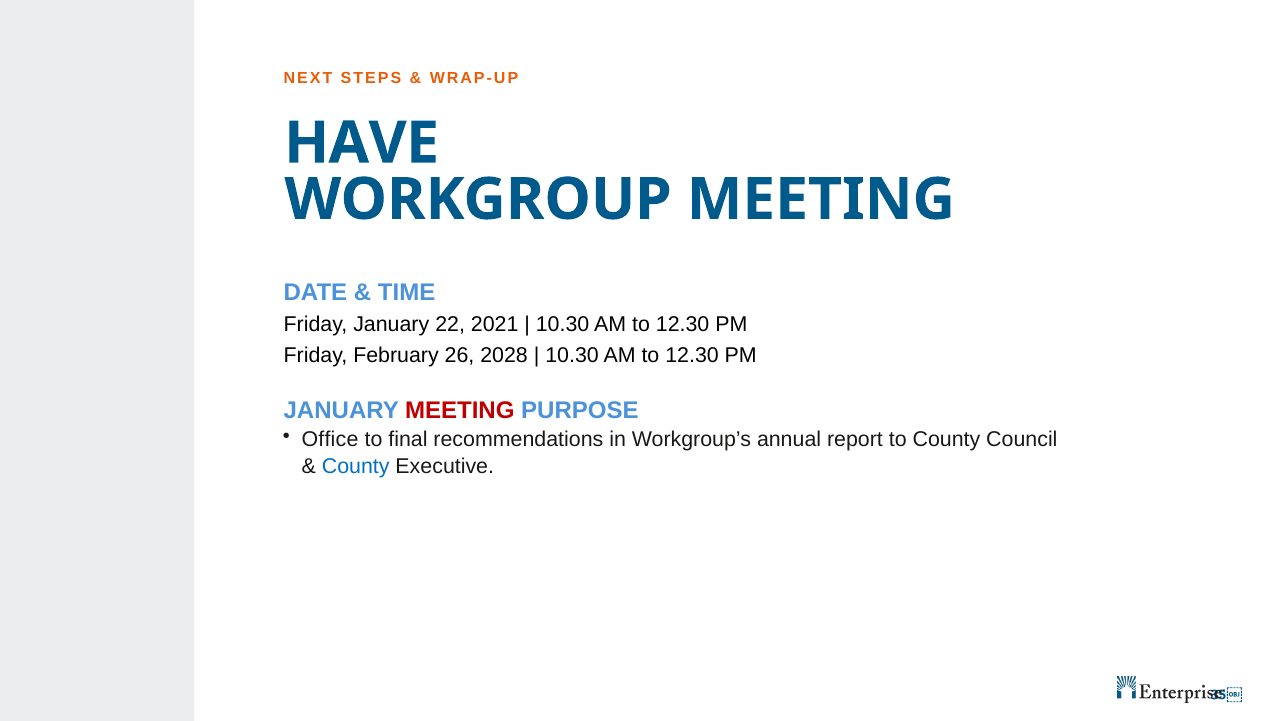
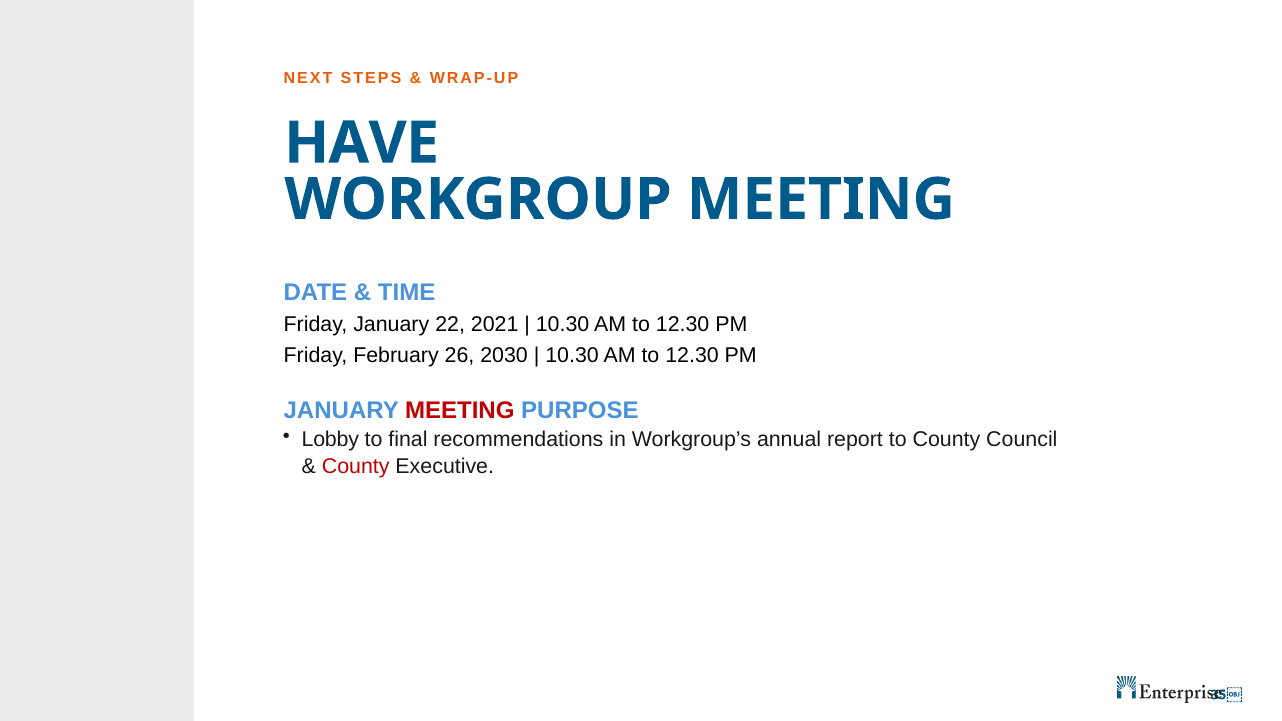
2028: 2028 -> 2030 (504, 355)
Office: Office -> Lobby (330, 439)
County colour: blue -> red (356, 467)
